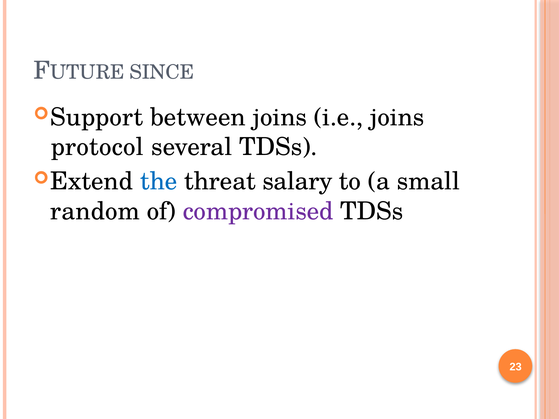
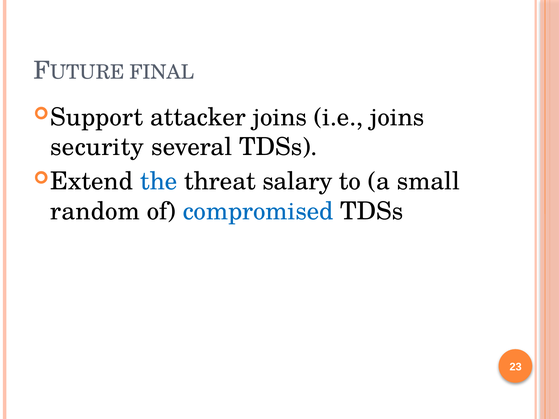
SINCE: SINCE -> FINAL (162, 72)
between: between -> attacker (198, 117)
protocol: protocol -> security (97, 147)
compromised colour: purple -> blue (258, 211)
